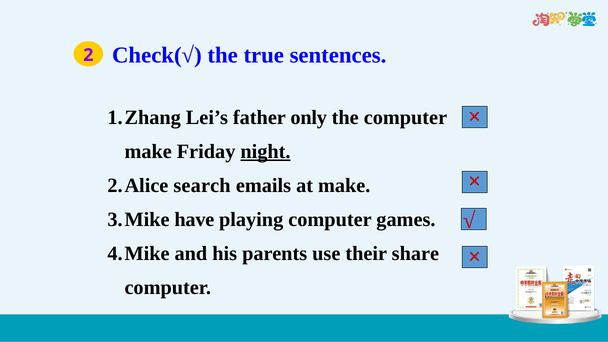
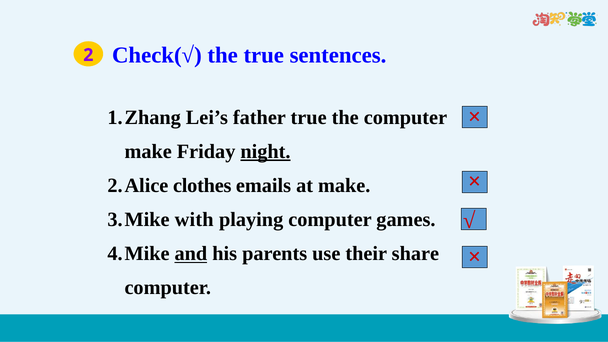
father only: only -> true (309, 118)
search: search -> clothes (202, 186)
have: have -> with (194, 220)
and underline: none -> present (191, 254)
